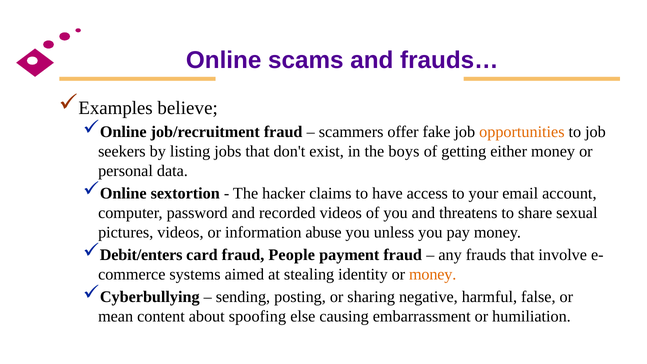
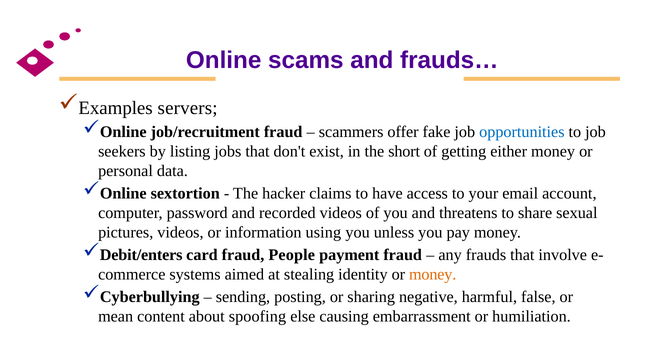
believe: believe -> servers (188, 108)
opportunities colour: orange -> blue (522, 132)
boys: boys -> short (404, 151)
abuse: abuse -> using (323, 232)
